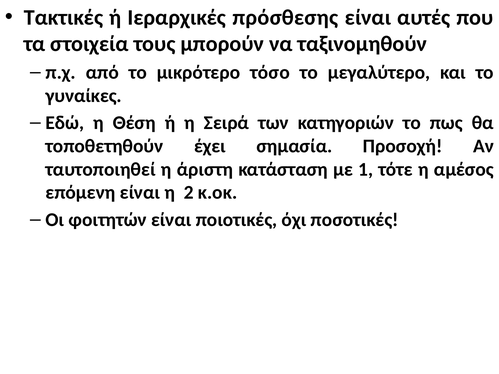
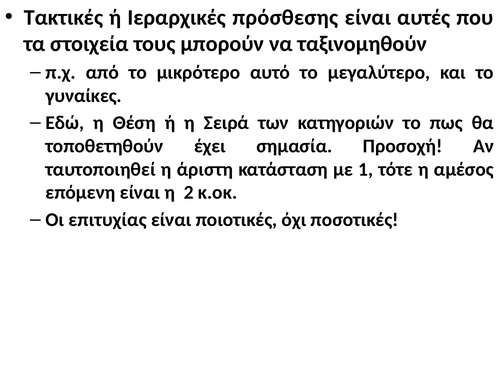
τόσο: τόσο -> αυτό (270, 73)
φοιτητών: φοιτητών -> επιτυχίας (108, 220)
